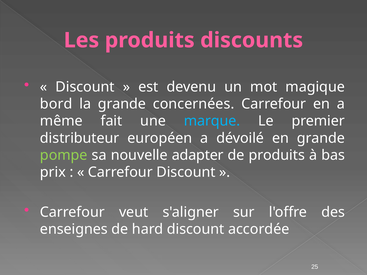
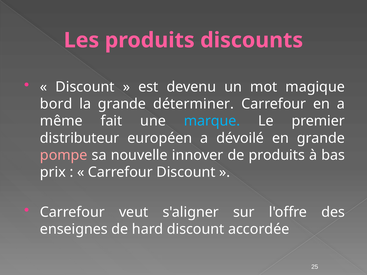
concernées: concernées -> déterminer (194, 104)
pompe colour: light green -> pink (64, 155)
adapter: adapter -> innover (198, 155)
